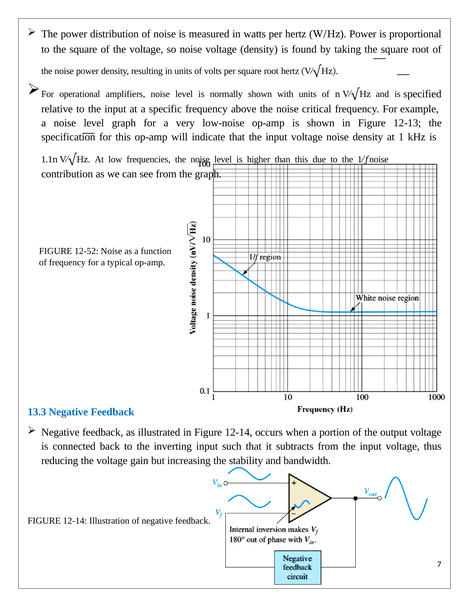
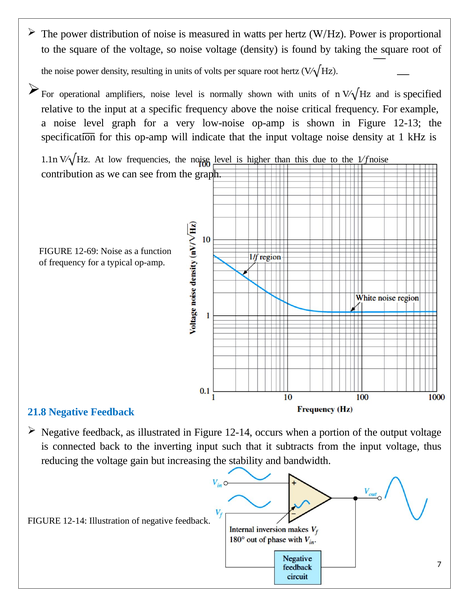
12-52: 12-52 -> 12-69 (86, 251)
13.3: 13.3 -> 21.8 (37, 412)
